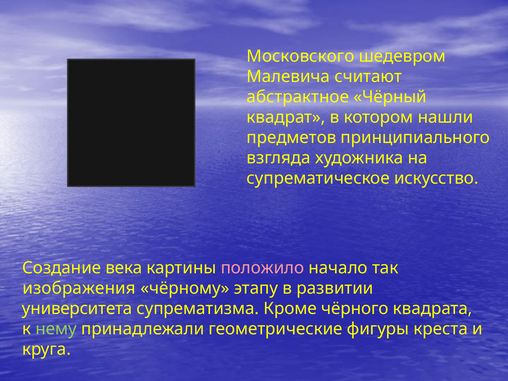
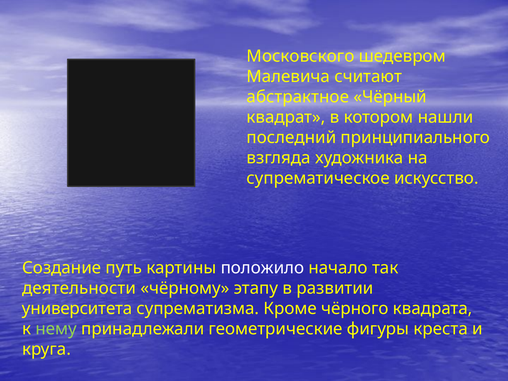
предметов: предметов -> последний (291, 138)
века: века -> путь (124, 268)
положило colour: pink -> white (262, 268)
изображения: изображения -> деятельности (79, 288)
